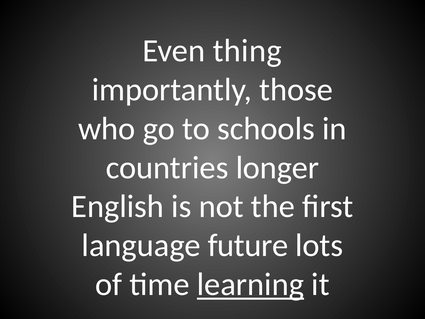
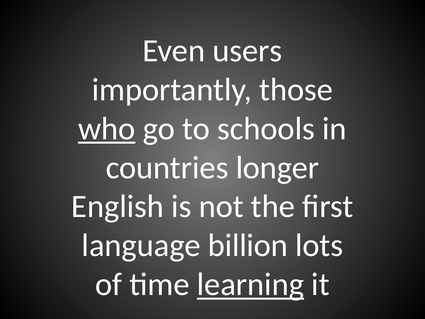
thing: thing -> users (247, 51)
who underline: none -> present (107, 129)
future: future -> billion (248, 245)
